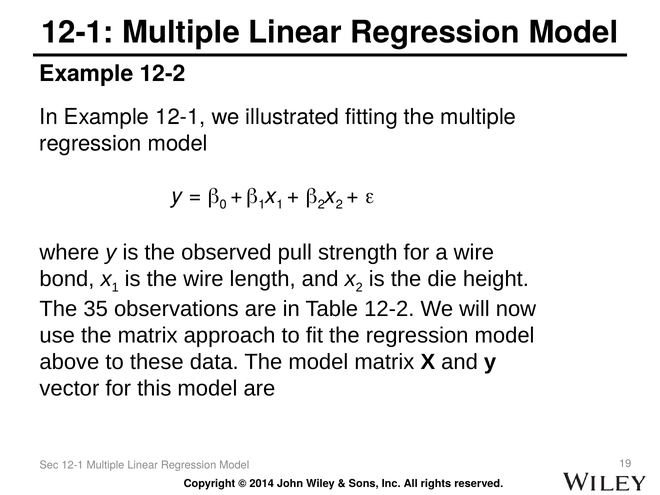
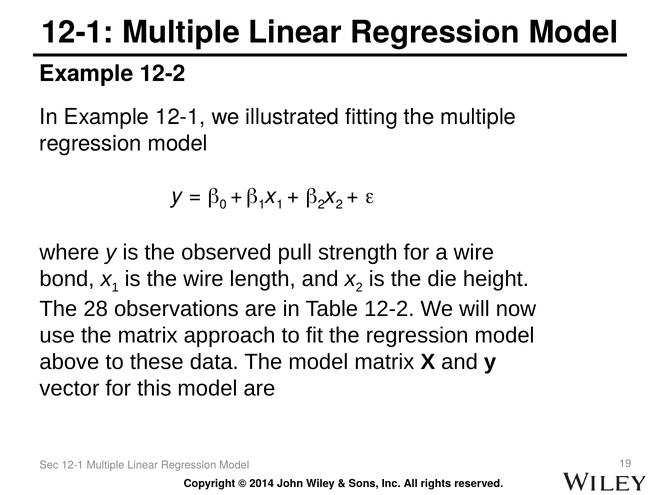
35: 35 -> 28 (96, 309)
